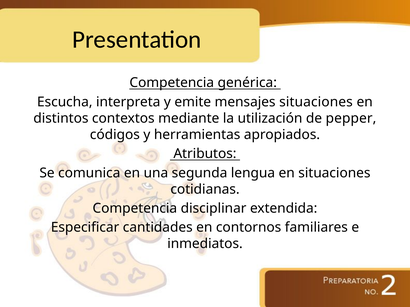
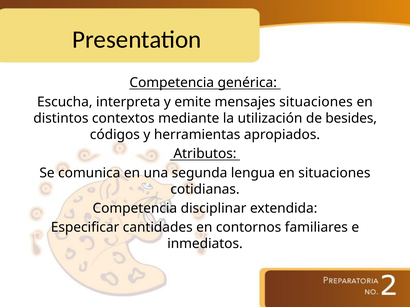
pepper: pepper -> besides (351, 118)
